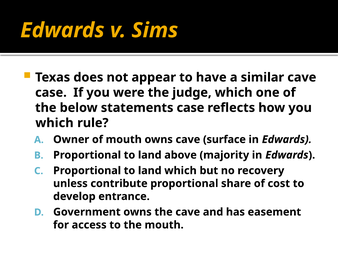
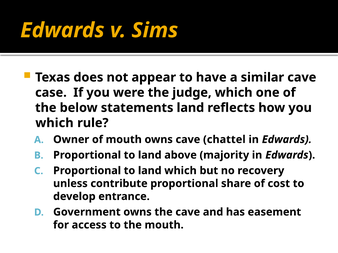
statements case: case -> land (190, 108)
surface: surface -> chattel (224, 140)
